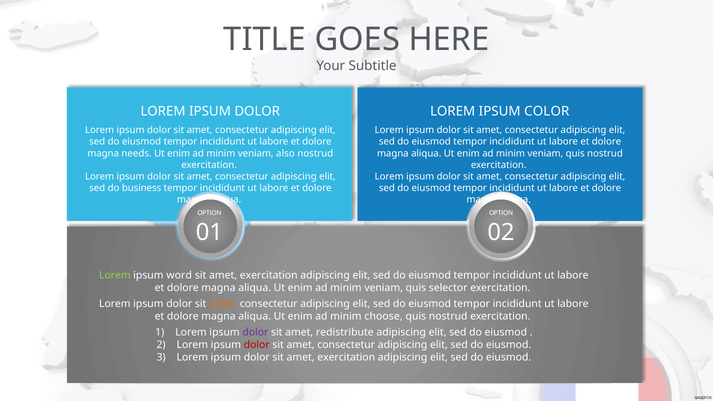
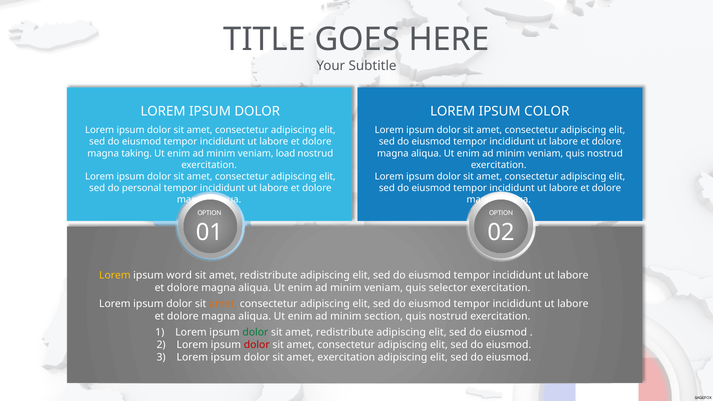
needs: needs -> taking (137, 153)
also: also -> load (286, 153)
business: business -> personal (142, 188)
Lorem colour: light green -> yellow (115, 275)
exercitation: exercitation -> redistribute (269, 275)
choose: choose -> section (384, 316)
dolor colour: purple -> green (255, 332)
